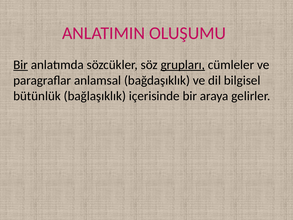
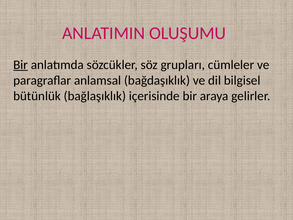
grupları underline: present -> none (183, 65)
